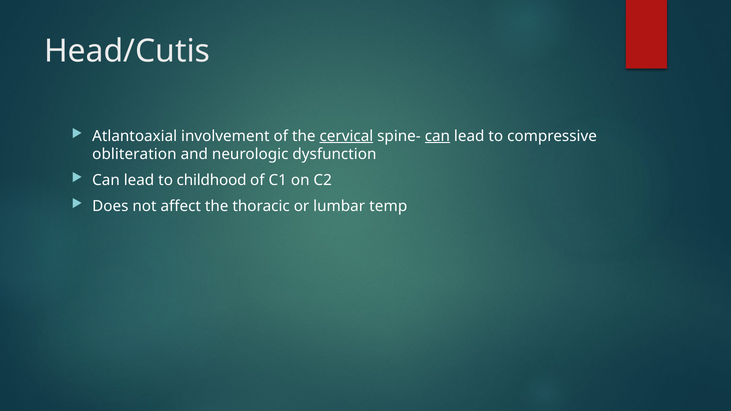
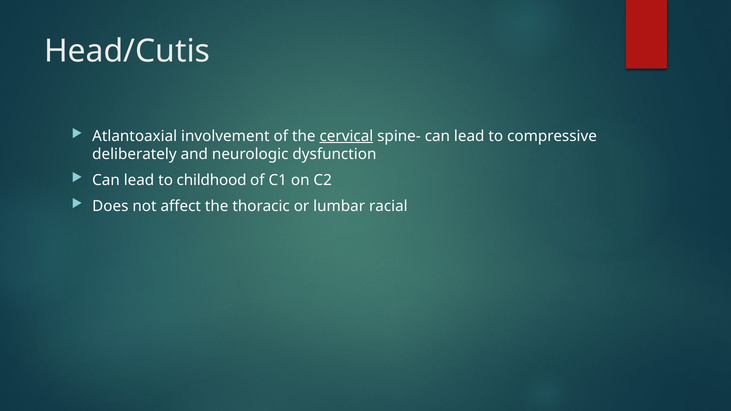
can underline: present -> none (437, 136)
obliteration: obliteration -> deliberately (134, 154)
temp: temp -> racial (388, 206)
